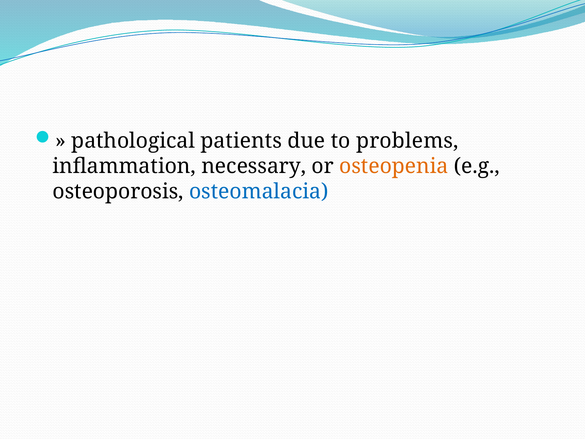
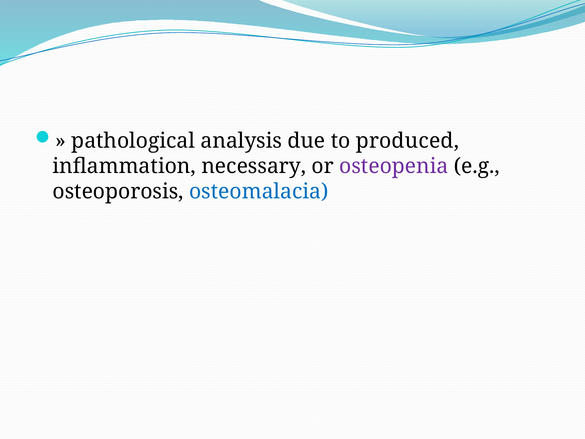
patients: patients -> analysis (241, 141)
problems: problems -> produced (407, 141)
osteopenia colour: orange -> purple (394, 166)
